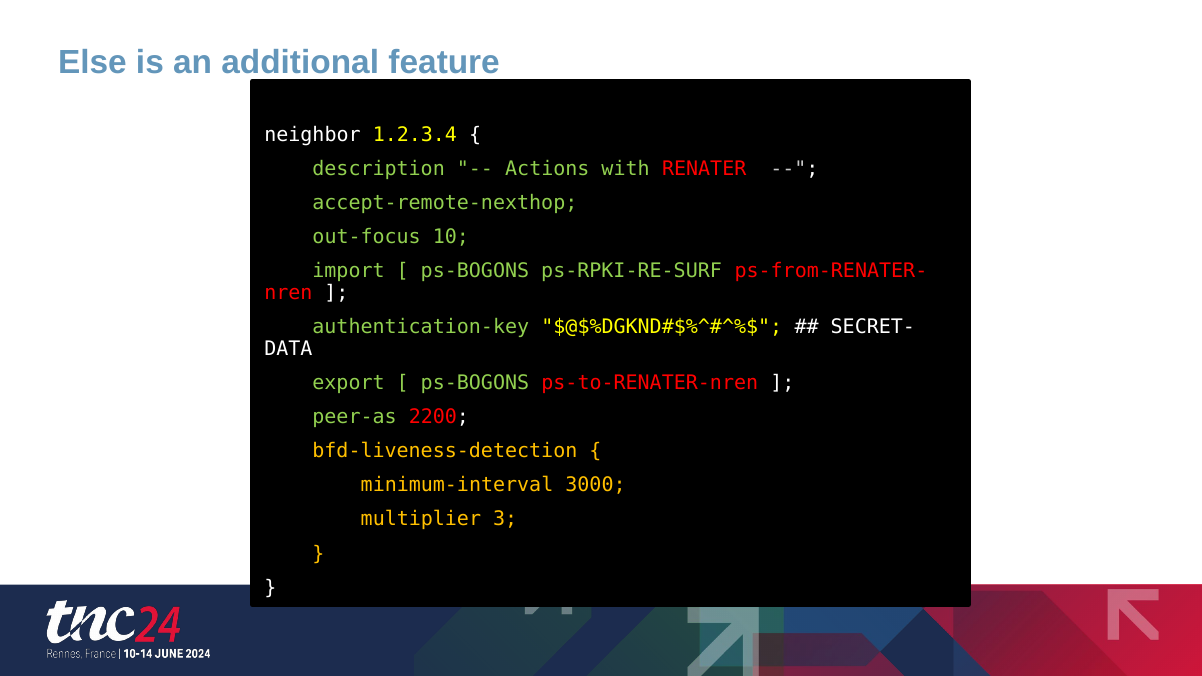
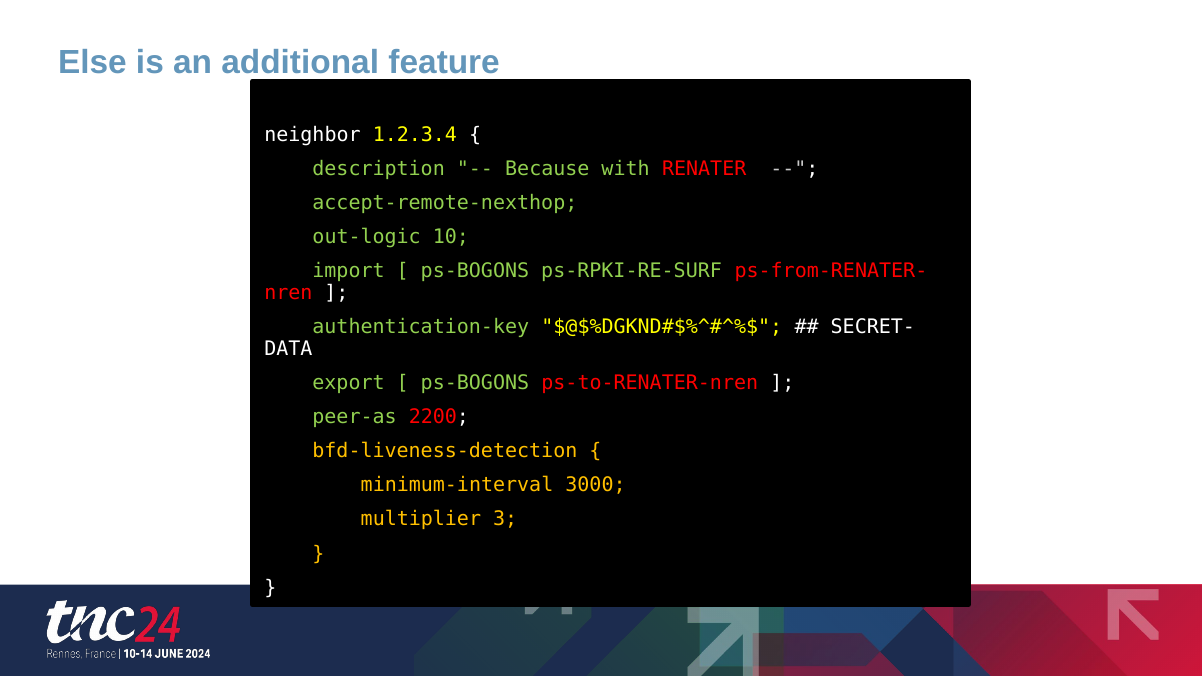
Actions: Actions -> Because (547, 169)
out-focus: out-focus -> out-logic (367, 237)
